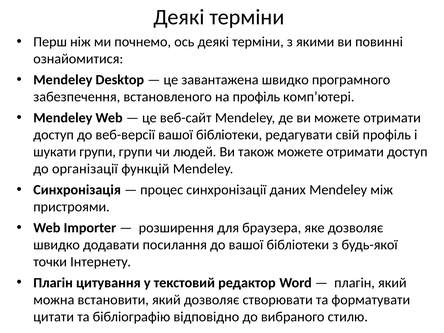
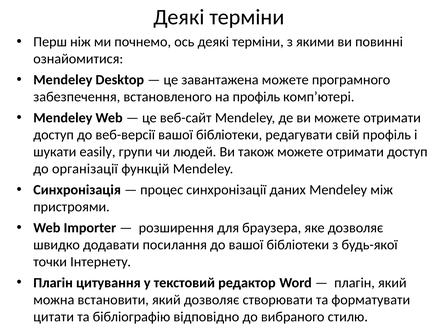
завантажена швидко: швидко -> можете (285, 80)
шукати групи: групи -> easily (98, 152)
